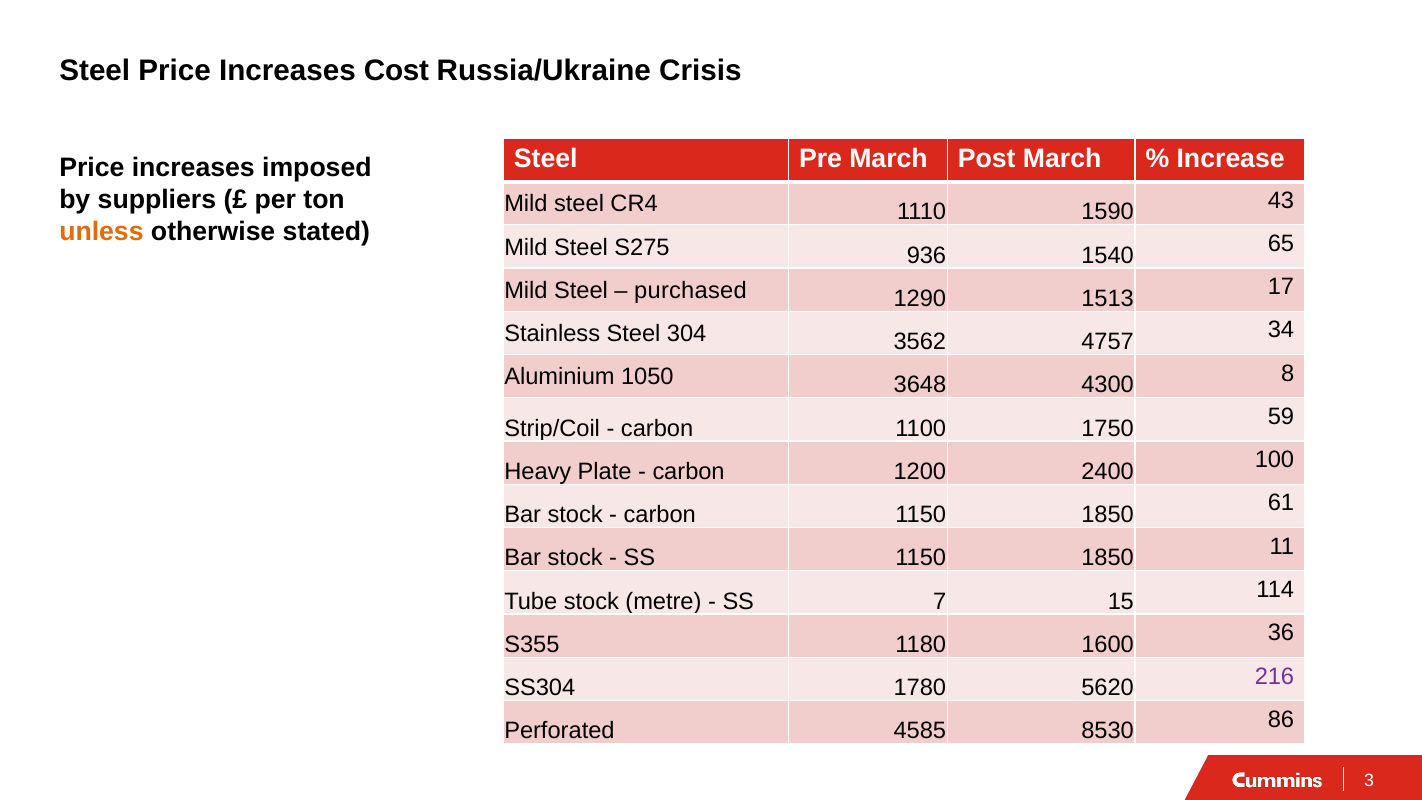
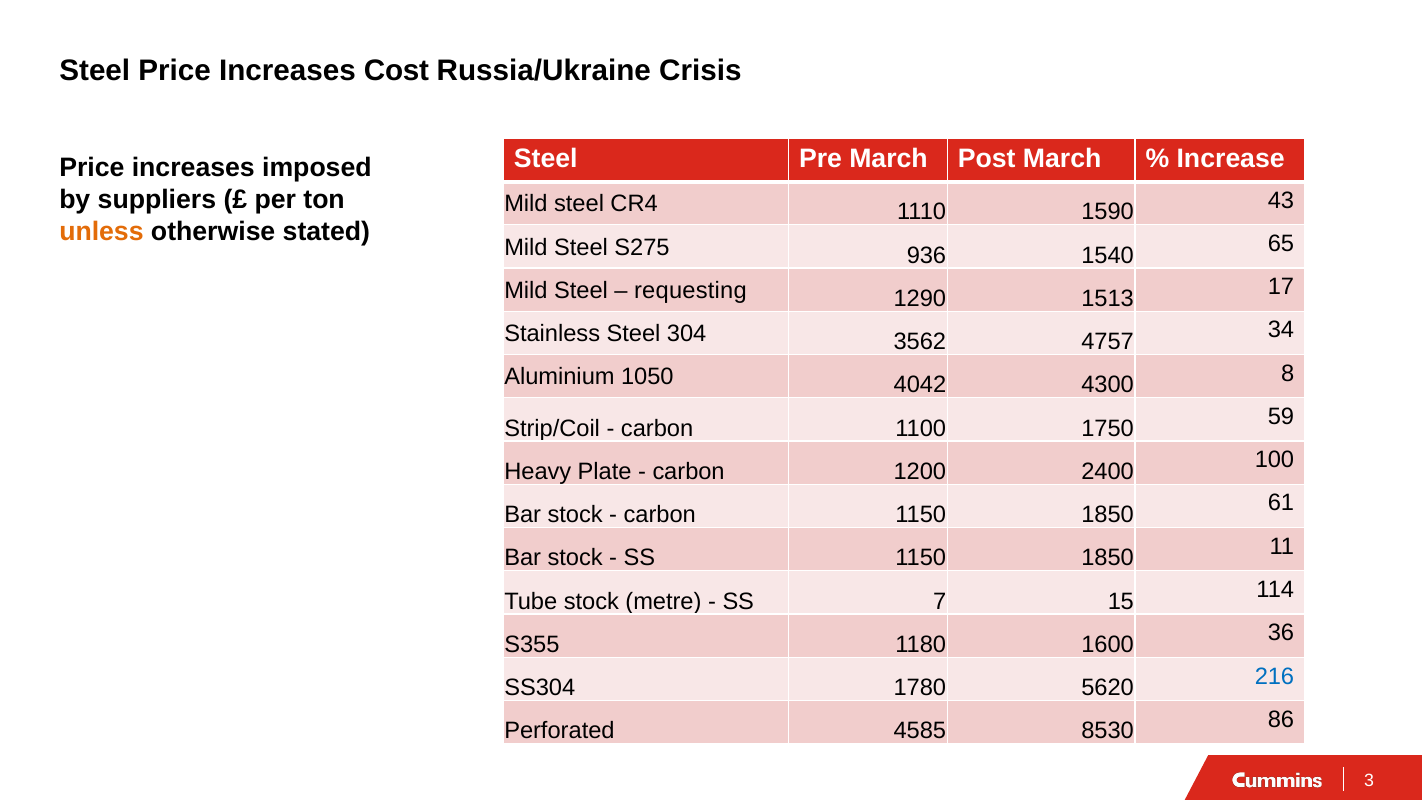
purchased: purchased -> requesting (690, 291)
3648: 3648 -> 4042 (920, 385)
216 colour: purple -> blue (1274, 676)
